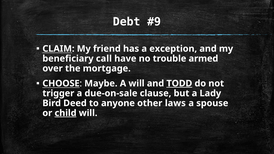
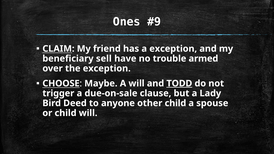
Debt: Debt -> Ones (127, 22)
call: call -> sell (104, 59)
the mortgage: mortgage -> exception (107, 68)
other laws: laws -> child (175, 103)
child underline: present -> none (66, 113)
